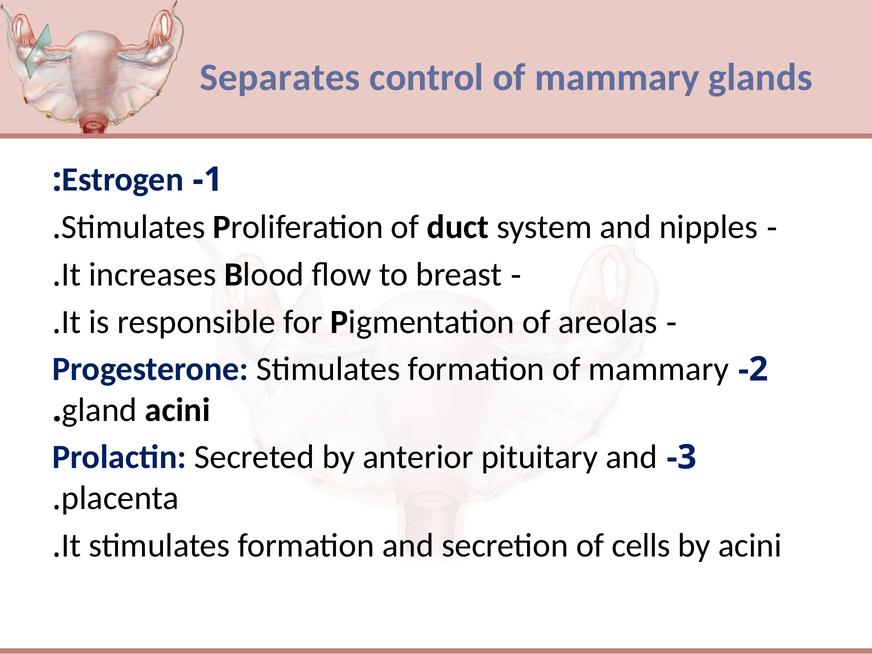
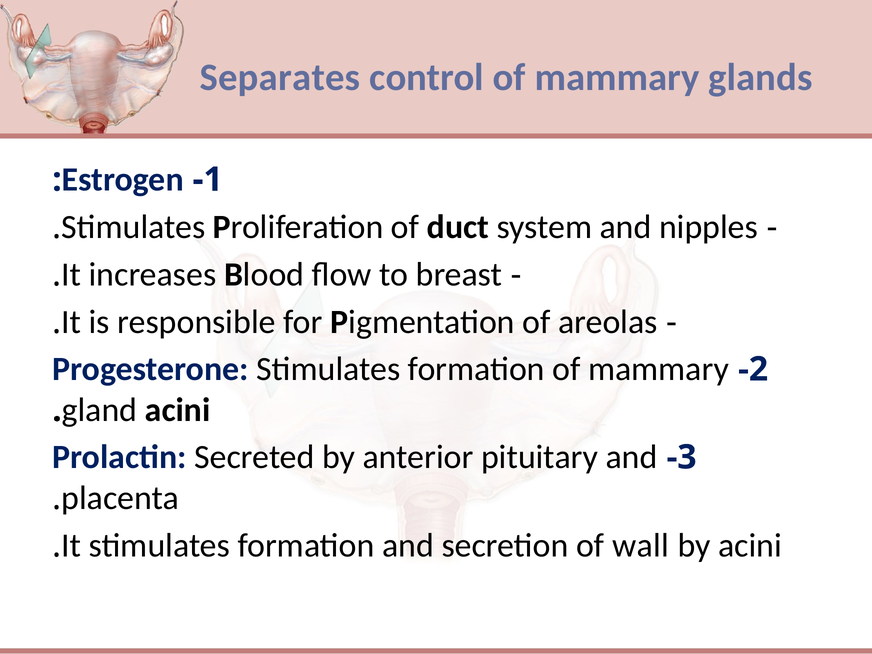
cells: cells -> wall (641, 545)
